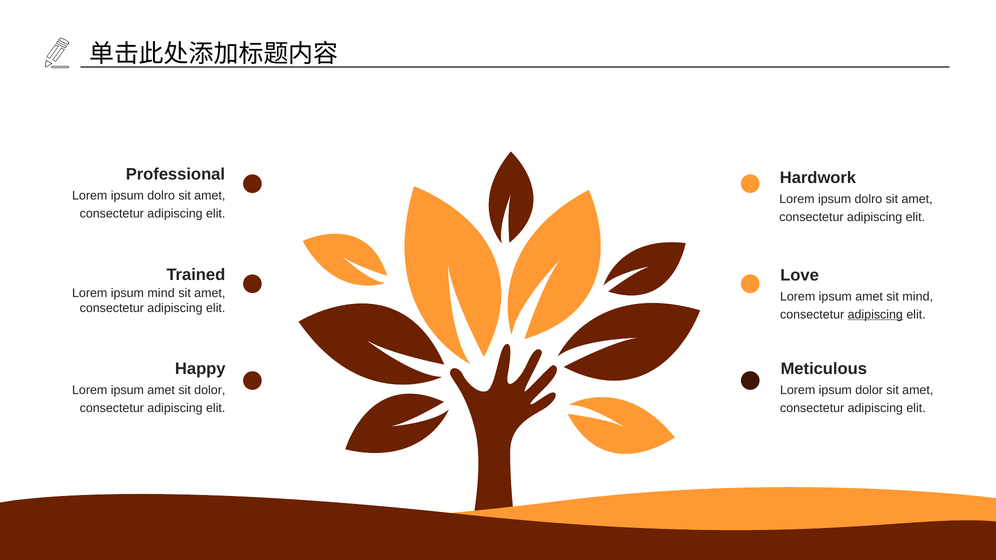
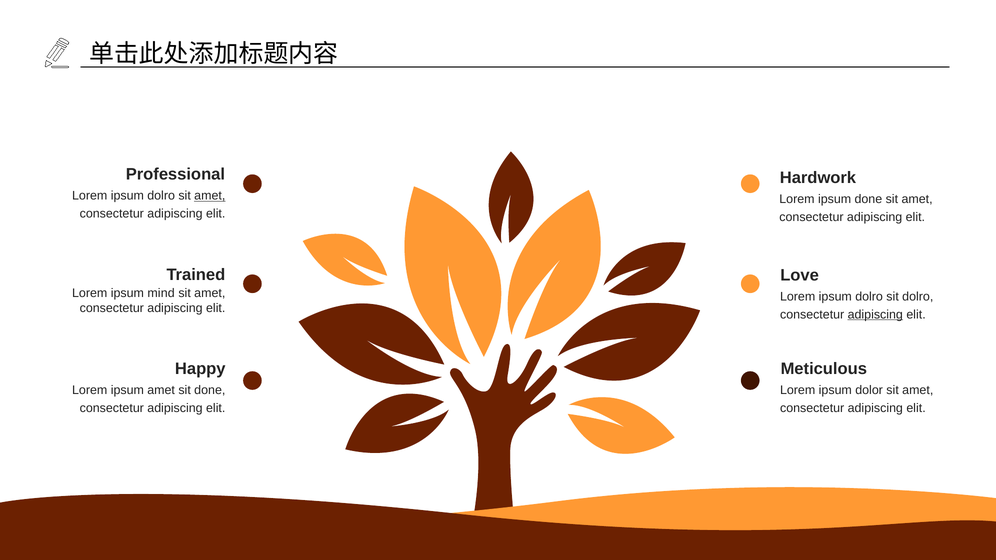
amet underline: none -> present (210, 196)
dolro: dolro -> done (868, 199)
amet: amet -> dolro (869, 297)
sit mind: mind -> dolro (918, 297)
sit dolor: dolor -> done (210, 391)
